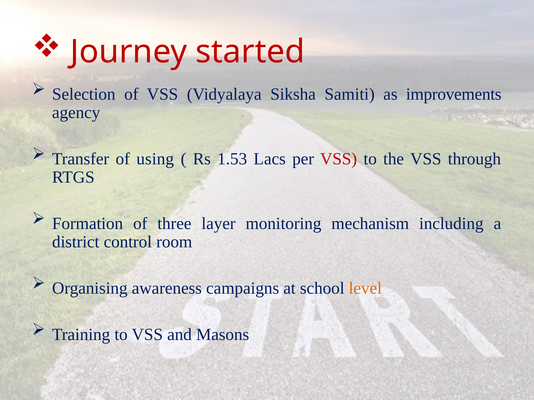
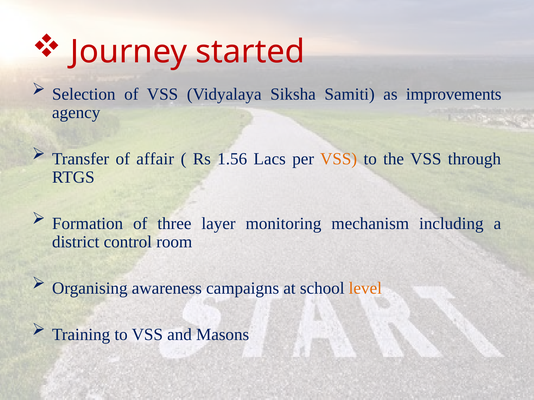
using: using -> affair (155, 159)
1.53: 1.53 -> 1.56 (232, 159)
VSS colour: red -> orange (339, 159)
